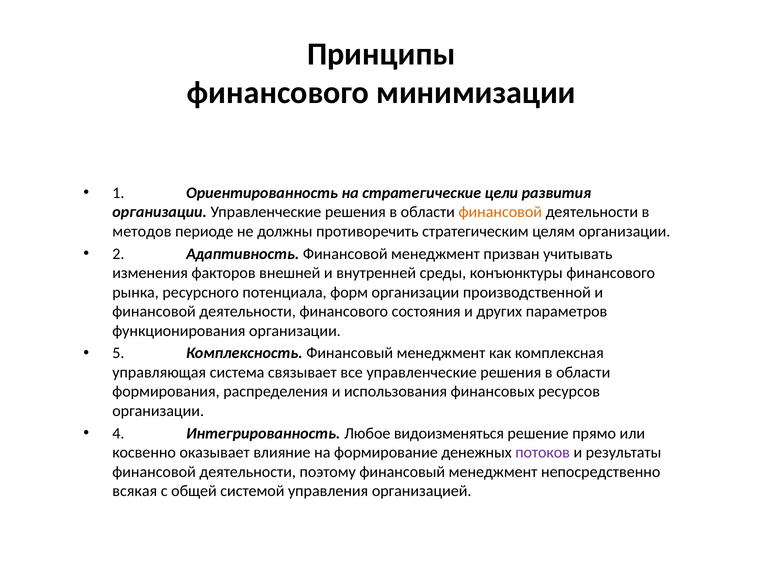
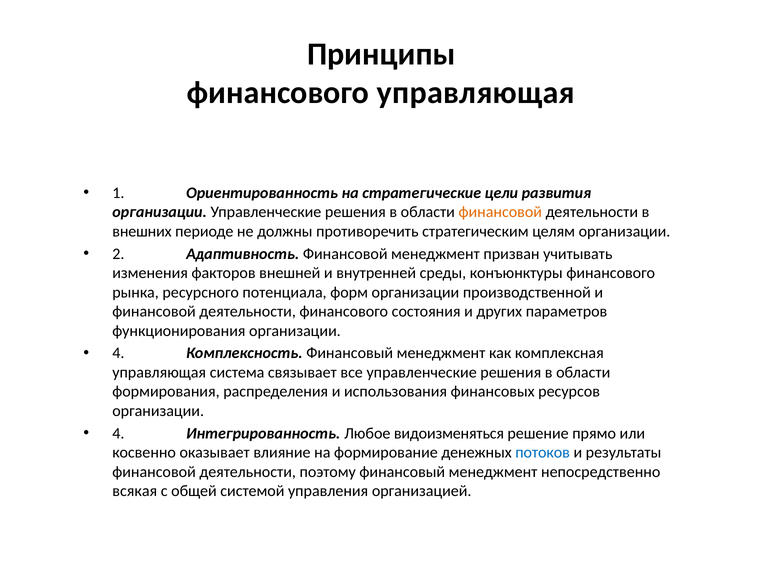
финансового минимизации: минимизации -> управляющая (476, 93)
методов: методов -> внешних (142, 232)
5: 5 -> 4 (118, 353)
потоков colour: purple -> blue (543, 453)
